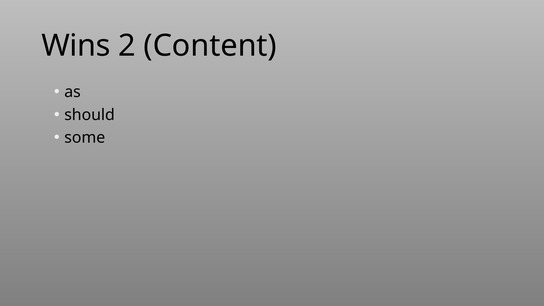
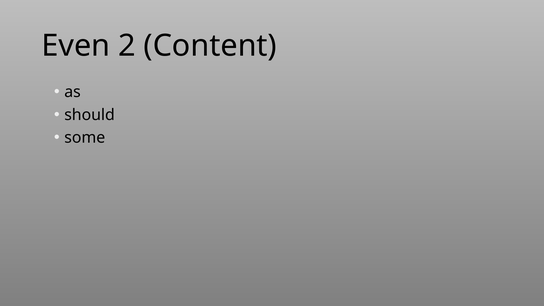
Wins: Wins -> Even (76, 46)
